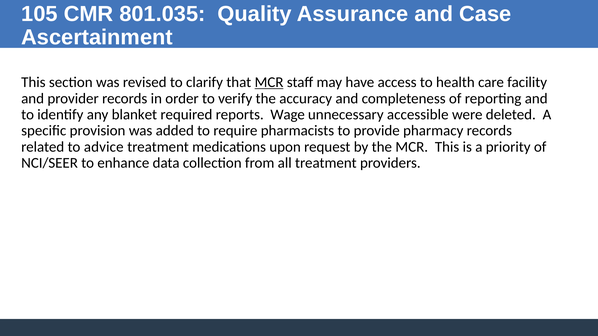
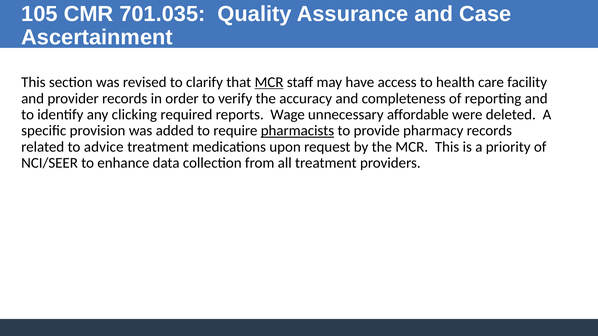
801.035: 801.035 -> 701.035 (162, 14)
blanket: blanket -> clicking (134, 115)
accessible: accessible -> affordable (418, 115)
pharmacists underline: none -> present (297, 131)
